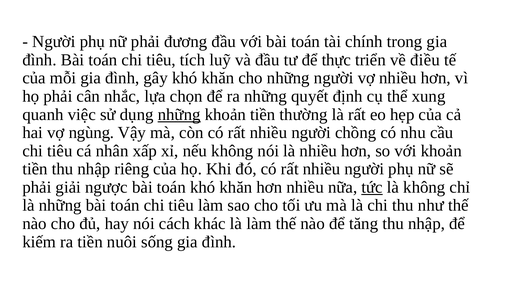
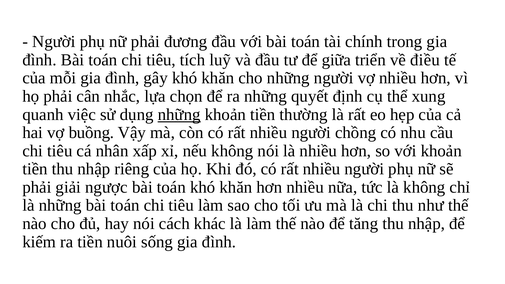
thực: thực -> giữa (336, 60)
ngùng: ngùng -> buồng (91, 133)
tức underline: present -> none (372, 187)
